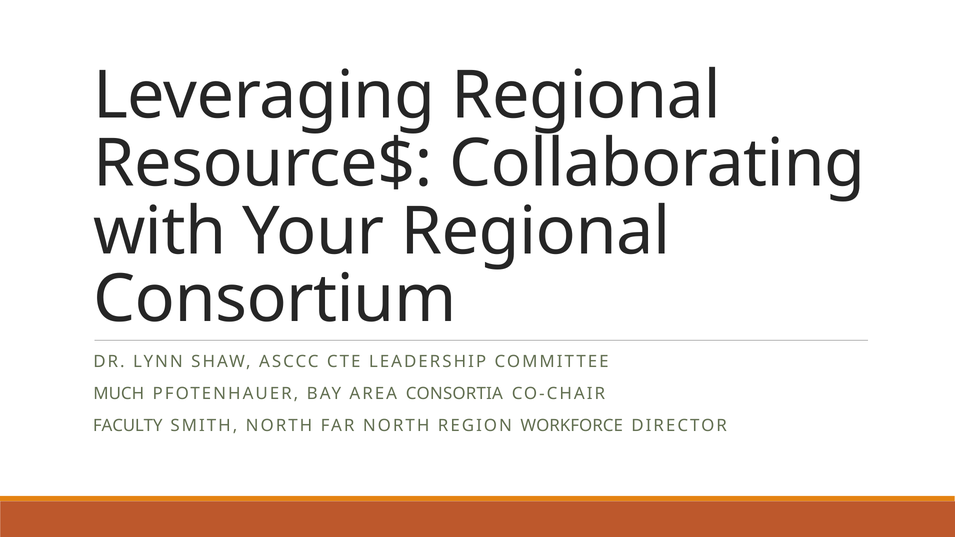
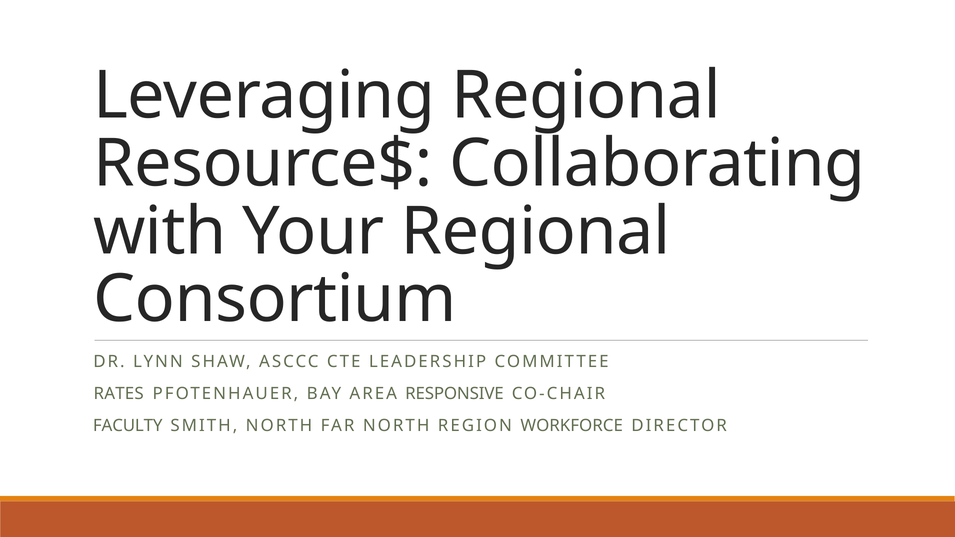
MUCH: MUCH -> RATES (119, 394)
CONSORTIA: CONSORTIA -> RESPONSIVE (454, 394)
